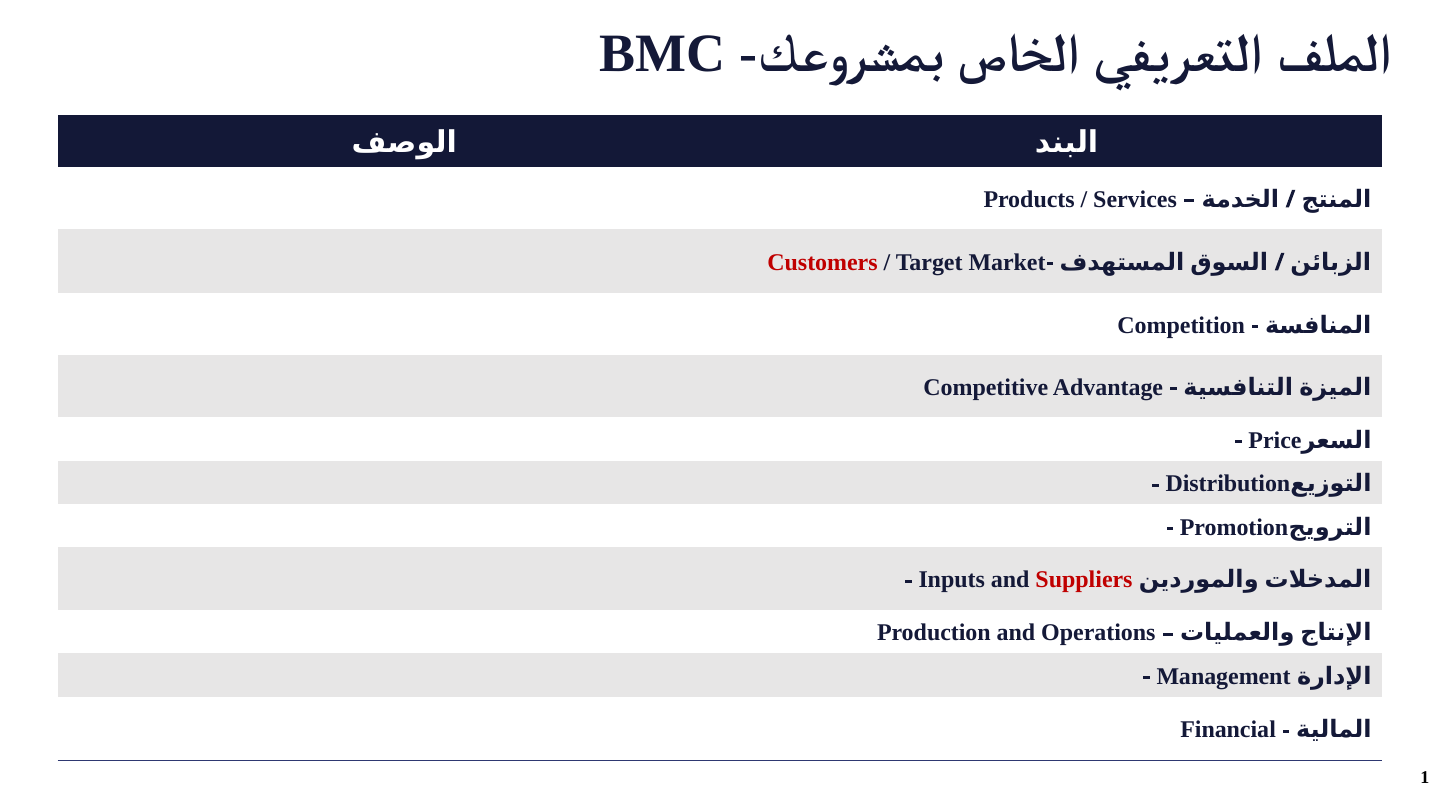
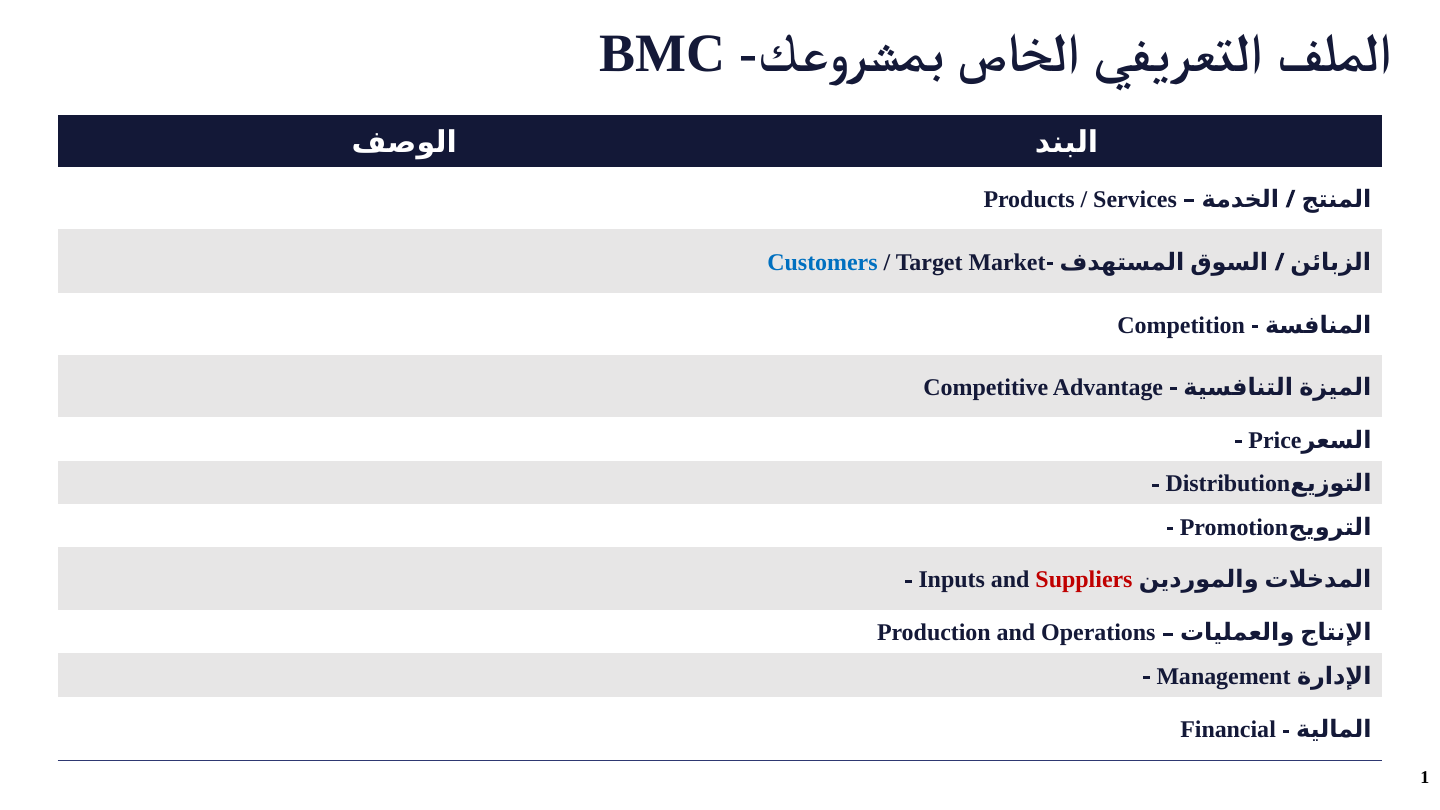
Customers colour: red -> blue (823, 262)
